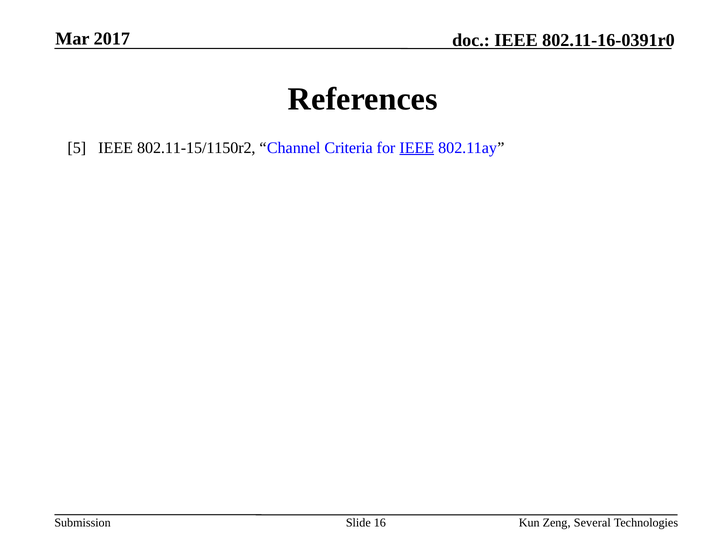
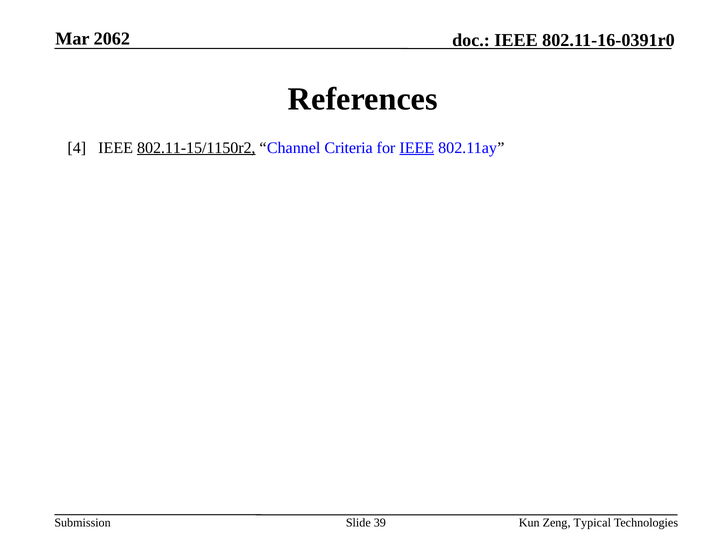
2017: 2017 -> 2062 (112, 38)
5: 5 -> 4 (77, 148)
802.11-15/1150r2 underline: none -> present (196, 148)
16: 16 -> 39 (380, 522)
Several: Several -> Typical (592, 522)
